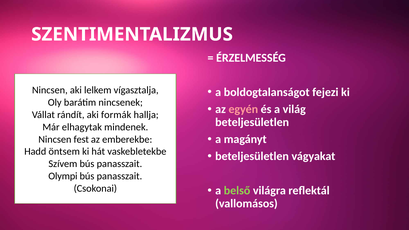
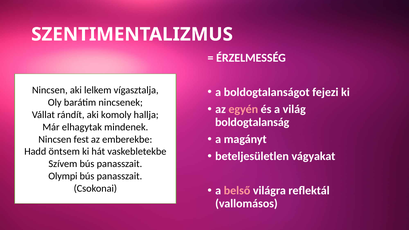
formák: formák -> komoly (116, 115)
beteljesületlen: beteljesületlen -> boldogtalanság (252, 122)
belső colour: light green -> pink (237, 191)
